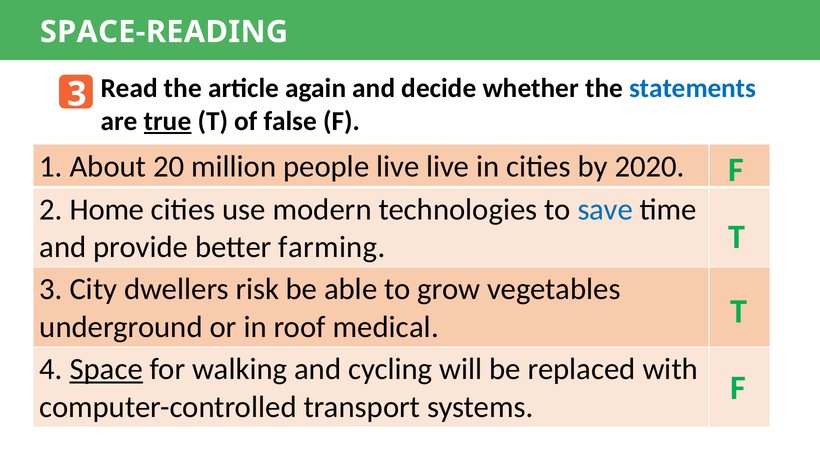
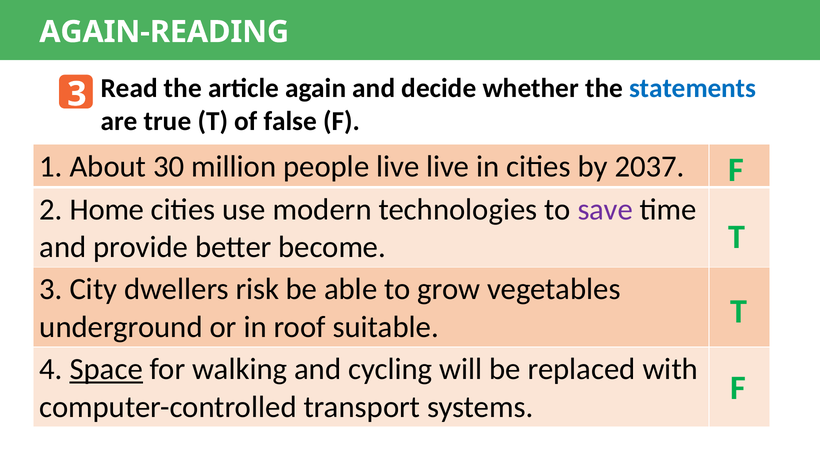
SPACE-READING: SPACE-READING -> AGAIN-READING (164, 32)
true underline: present -> none (168, 121)
20: 20 -> 30 (169, 166)
2020: 2020 -> 2037 (649, 166)
save colour: blue -> purple (605, 210)
farming: farming -> become (332, 247)
medical: medical -> suitable (386, 327)
